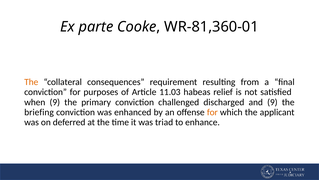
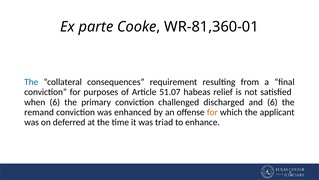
The colour: orange -> blue (31, 82)
11.03: 11.03 -> 51.07 (170, 92)
when 9: 9 -> 6 (55, 102)
and 9: 9 -> 6 (272, 102)
briefing: briefing -> remand (39, 112)
